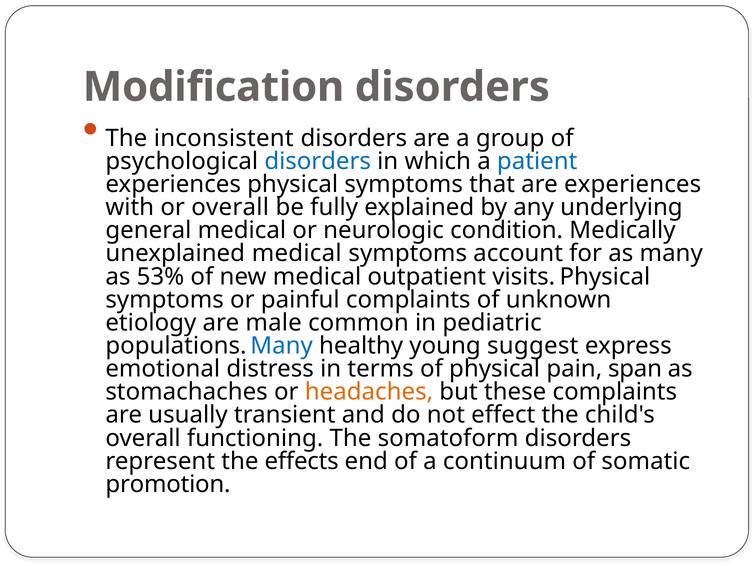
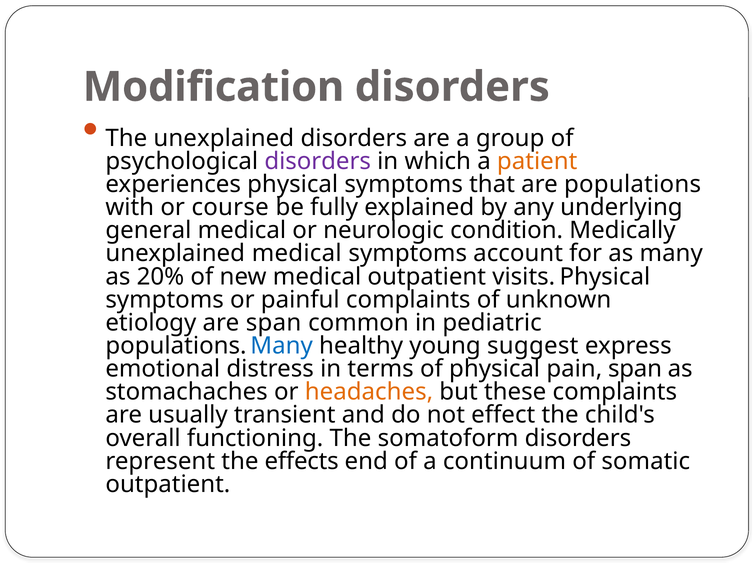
The inconsistent: inconsistent -> unexplained (224, 138)
disorders colour: blue -> purple (318, 161)
patient colour: blue -> orange (537, 161)
are experiences: experiences -> populations (633, 184)
or overall: overall -> course (230, 208)
53%: 53% -> 20% (160, 277)
are male: male -> span (274, 323)
promotion: promotion -> outpatient (168, 485)
